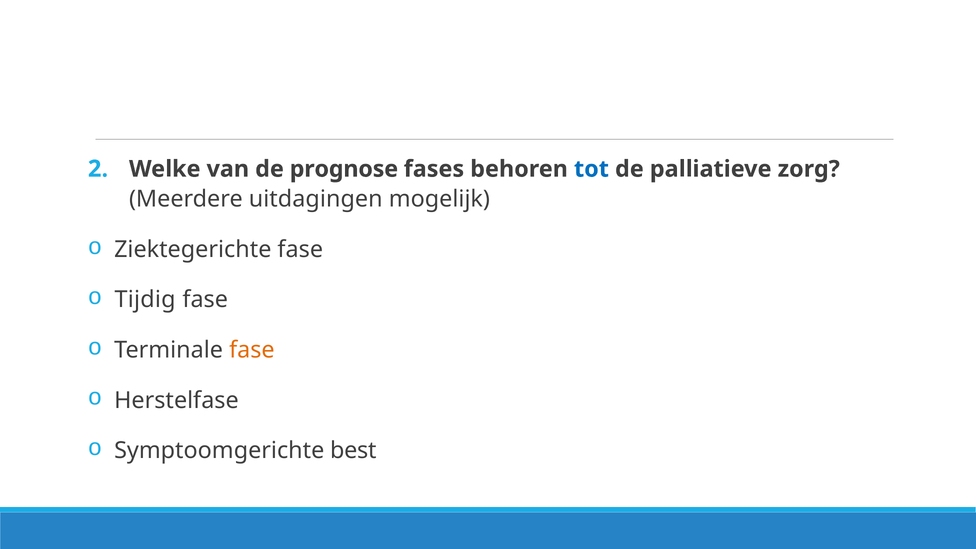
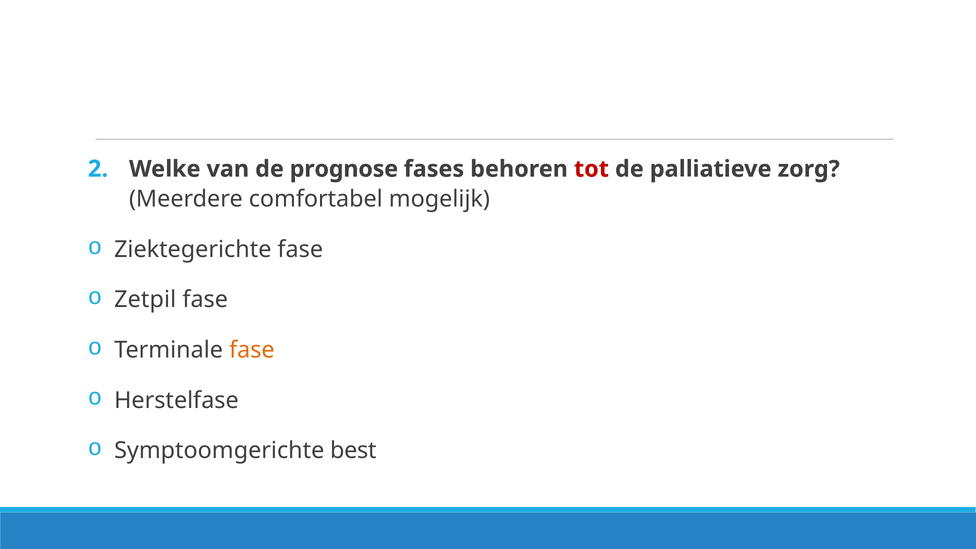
tot colour: blue -> red (591, 169)
uitdagingen: uitdagingen -> comfortabel (316, 199)
Tijdig: Tijdig -> Zetpil (145, 300)
